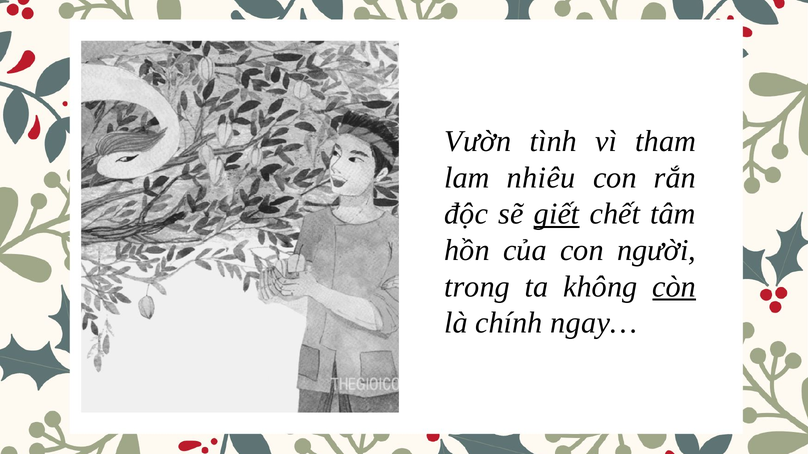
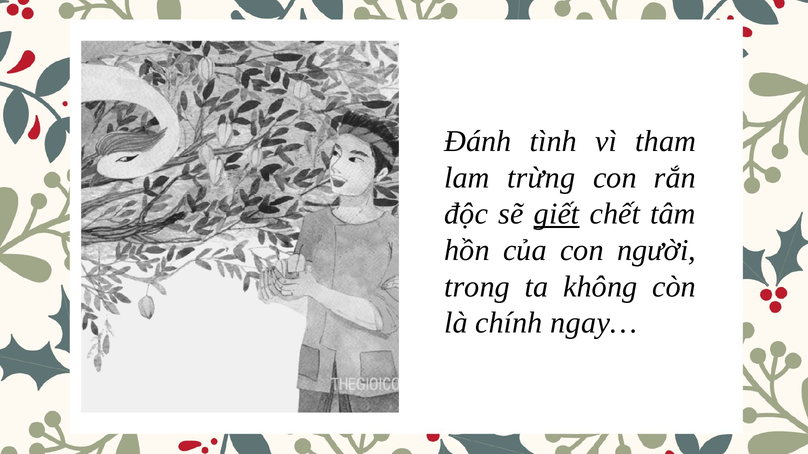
Vườn: Vườn -> Đánh (478, 141)
nhiêu: nhiêu -> trừng (541, 178)
còn underline: present -> none (674, 287)
